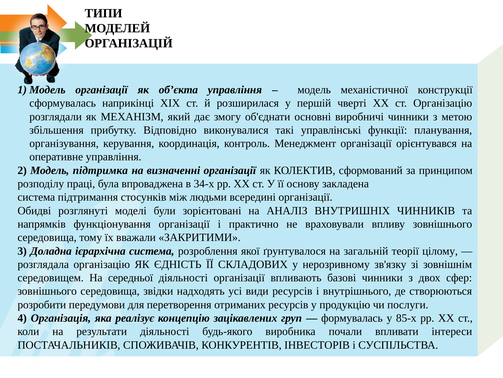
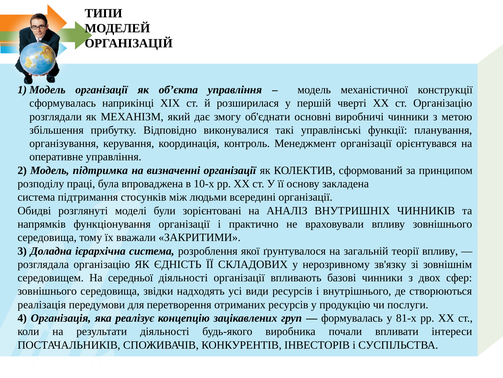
34-х: 34-х -> 10-х (204, 183)
теорії цілому: цілому -> впливу (440, 250)
розробити: розробити -> реалізація (42, 304)
85-х: 85-х -> 81-х (406, 318)
